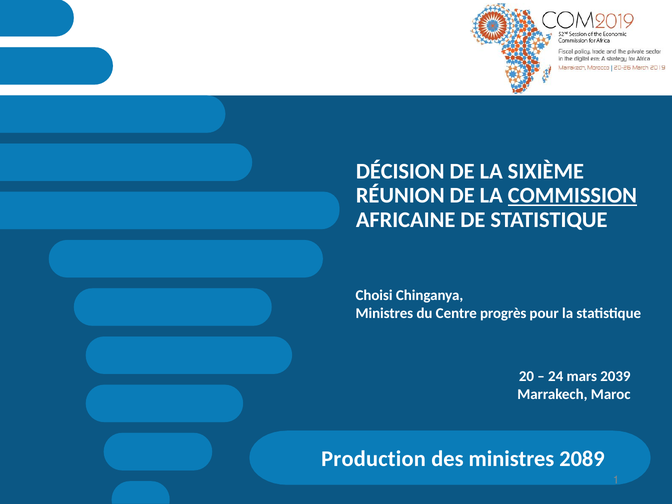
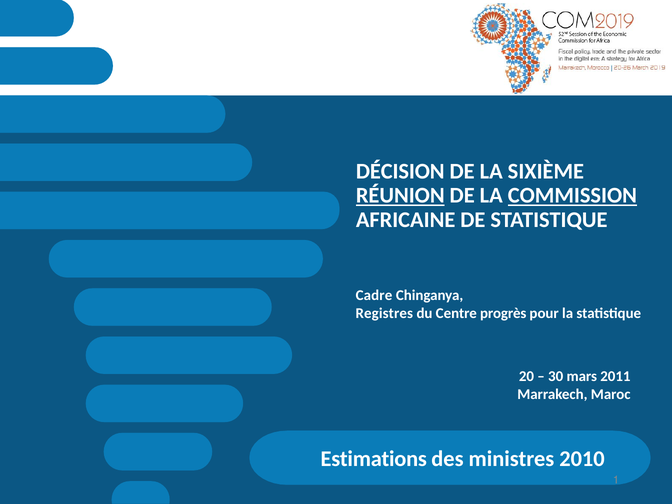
RÉUNION underline: none -> present (400, 196)
Choisi: Choisi -> Cadre (374, 295)
Ministres: Ministres -> Registres (384, 313)
24: 24 -> 30 (556, 376)
2039: 2039 -> 2011 (615, 376)
Production: Production -> Estimations (374, 459)
2089: 2089 -> 2010 (582, 459)
